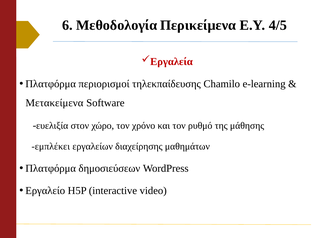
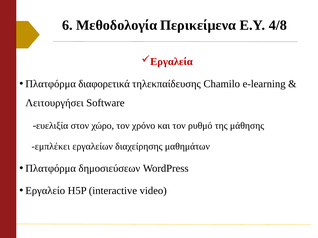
4/5: 4/5 -> 4/8 (278, 25)
περιορισμοί: περιορισμοί -> διαφορετικά (104, 84)
Μετακείμενα: Μετακείμενα -> Λειτουργήσει (55, 103)
